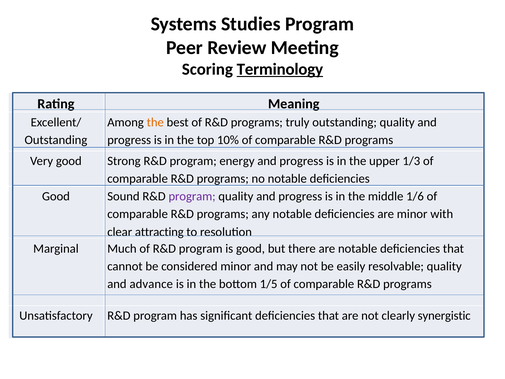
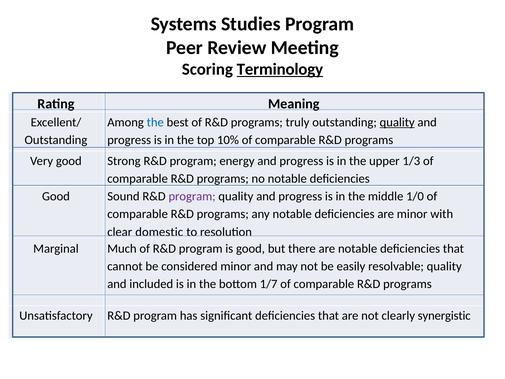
the colour: orange -> blue (155, 122)
quality underline: none -> present (397, 122)
1/6: 1/6 -> 1/0 (415, 196)
attracting: attracting -> domestic (159, 232)
advance: advance -> included (151, 284)
1/5: 1/5 -> 1/7 (269, 284)
